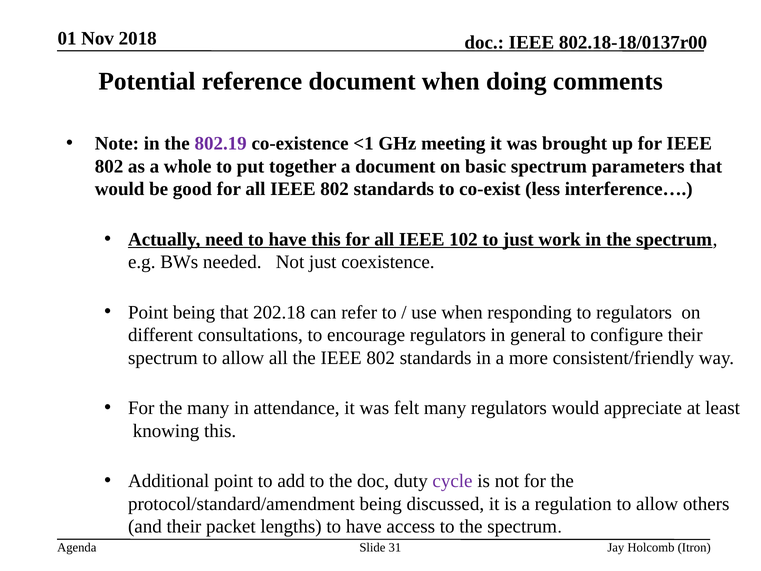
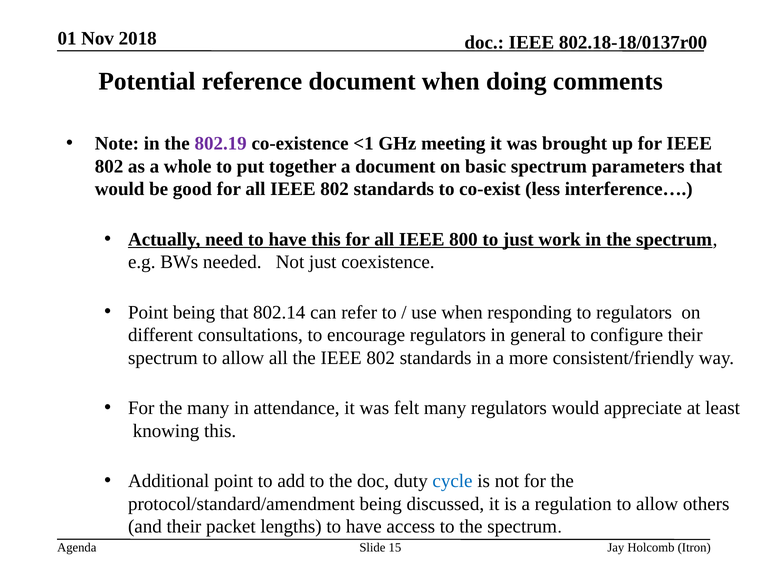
102: 102 -> 800 (463, 239)
202.18: 202.18 -> 802.14 (279, 312)
cycle colour: purple -> blue (453, 481)
31: 31 -> 15 (395, 547)
